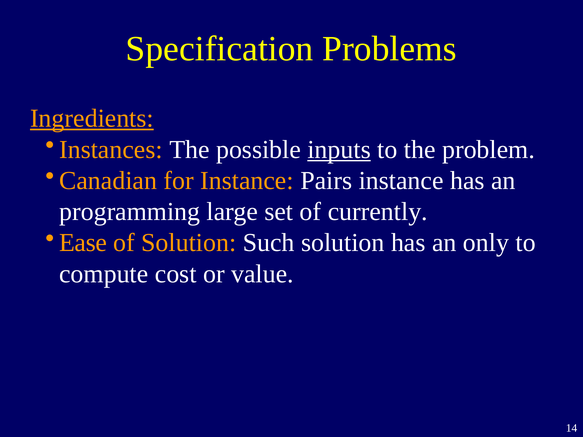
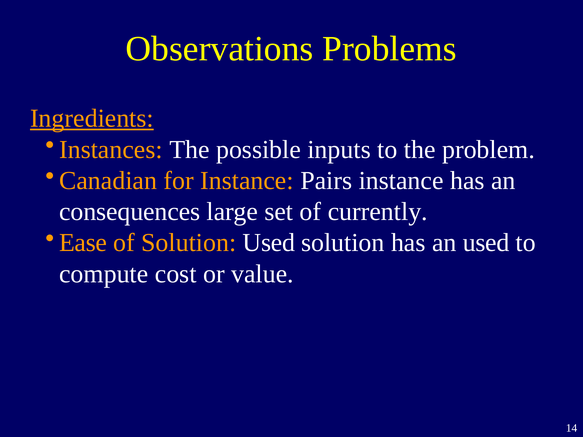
Specification: Specification -> Observations (220, 49)
inputs underline: present -> none (339, 150)
programming: programming -> consequences (130, 212)
Solution Such: Such -> Used (269, 243)
an only: only -> used (486, 243)
